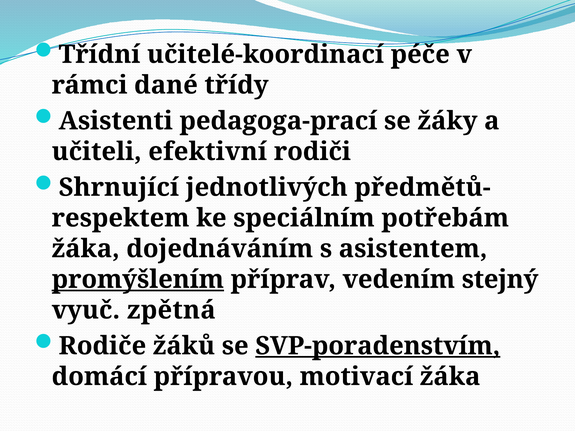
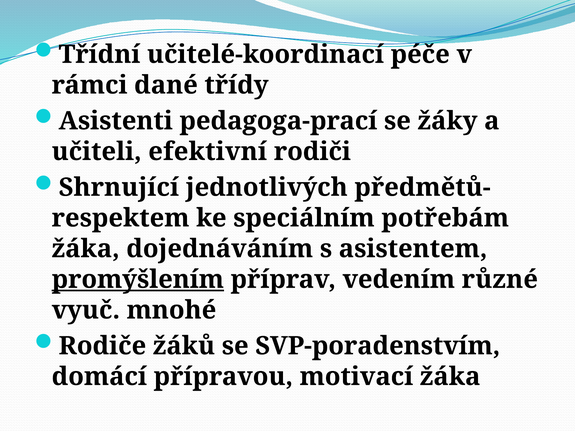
stejný: stejný -> různé (500, 280)
zpětná: zpětná -> mnohé (171, 310)
SVP-poradenstvím underline: present -> none (378, 346)
